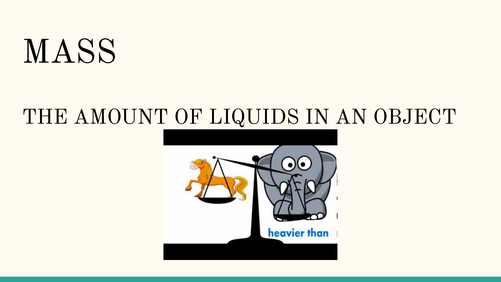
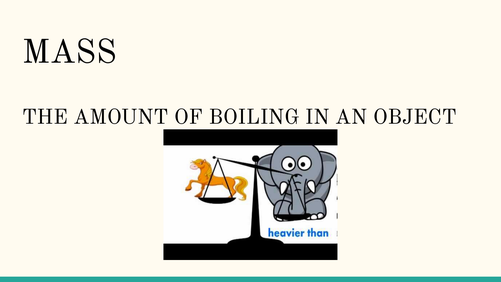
LIQUIDS: LIQUIDS -> BOILING (254, 117)
